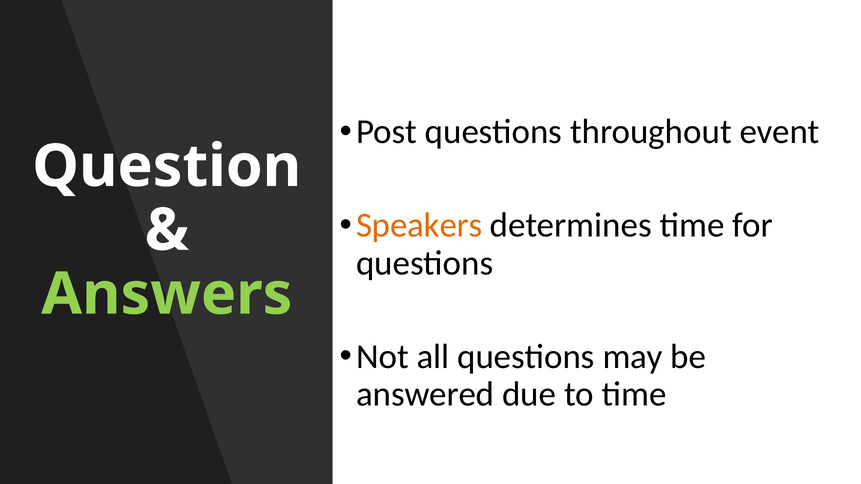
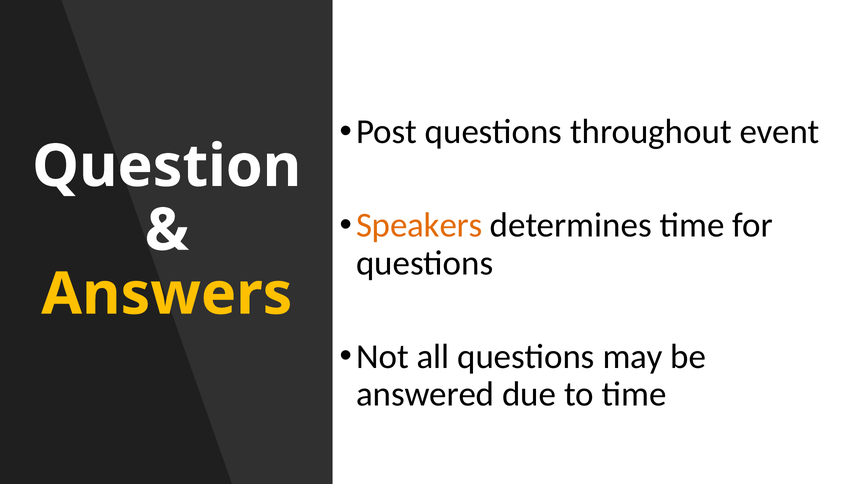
Answers colour: light green -> yellow (167, 294)
